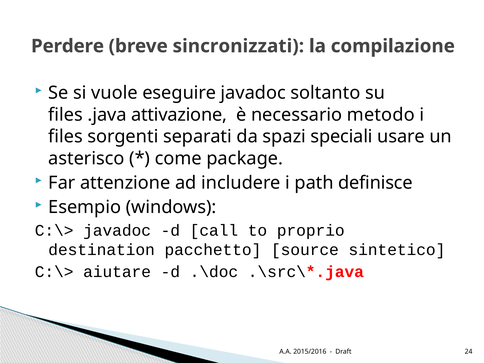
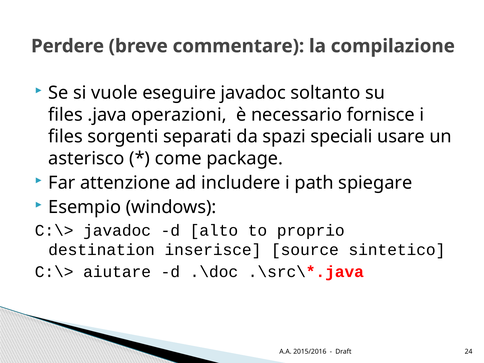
sincronizzati: sincronizzati -> commentare (238, 46)
attivazione: attivazione -> operazioni (179, 115)
metodo: metodo -> fornisce (381, 115)
definisce: definisce -> spiegare (375, 183)
call: call -> alto (214, 230)
pacchetto: pacchetto -> inserisce (213, 250)
